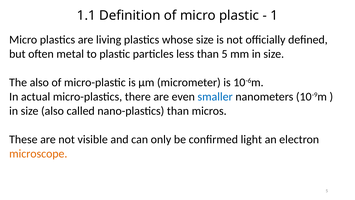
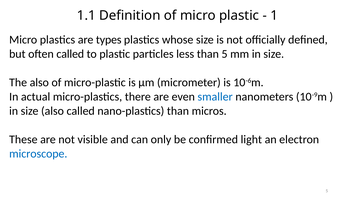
living: living -> types (109, 40)
often metal: metal -> called (70, 54)
microscope colour: orange -> blue (38, 153)
